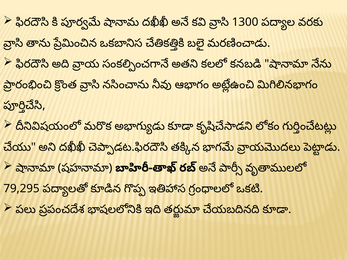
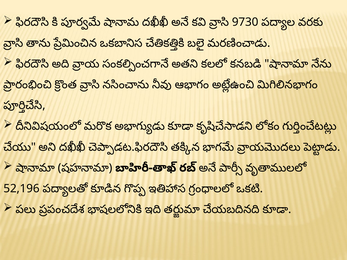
1300: 1300 -> 9730 (245, 22)
79,295: 79,295 -> 52,196 (21, 189)
